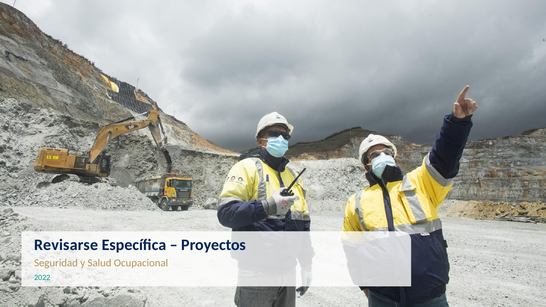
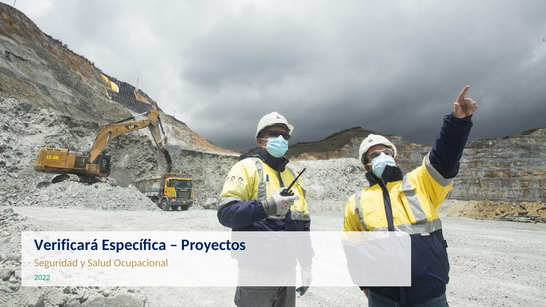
Revisarse: Revisarse -> Verificará (66, 245)
